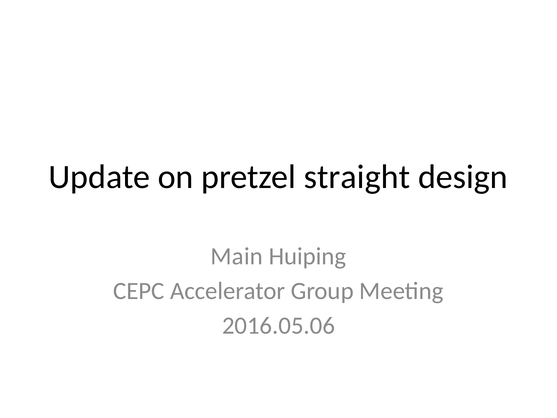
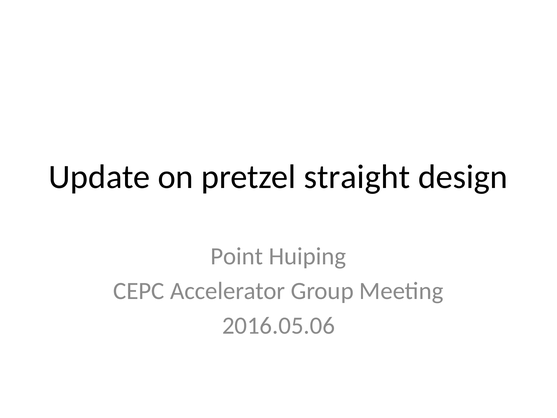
Main: Main -> Point (237, 256)
